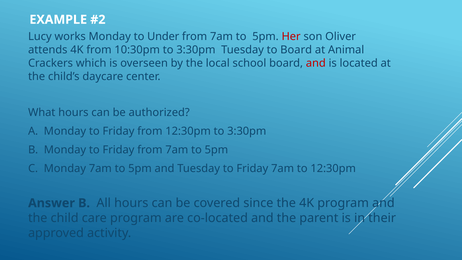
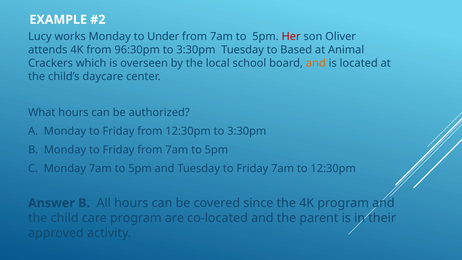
10:30pm: 10:30pm -> 96:30pm (137, 50)
to Board: Board -> Based (296, 50)
and colour: red -> orange (316, 63)
